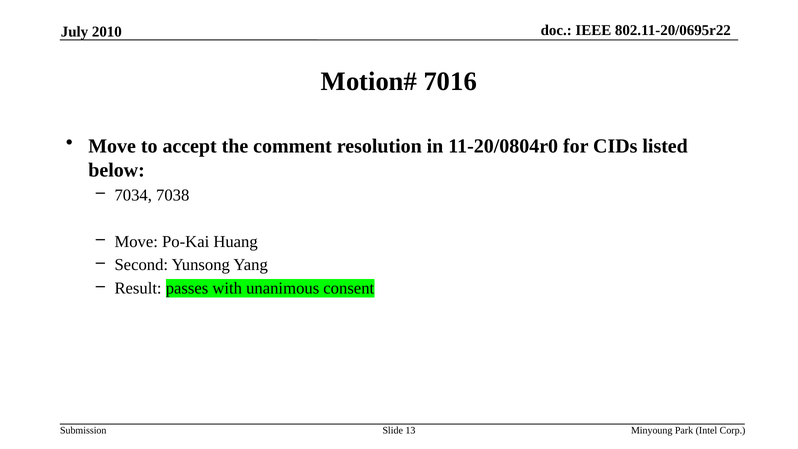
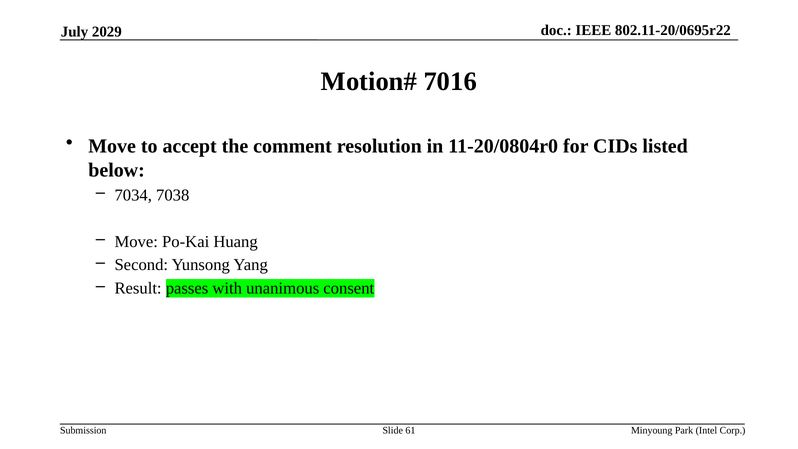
2010: 2010 -> 2029 (107, 32)
13: 13 -> 61 (410, 431)
